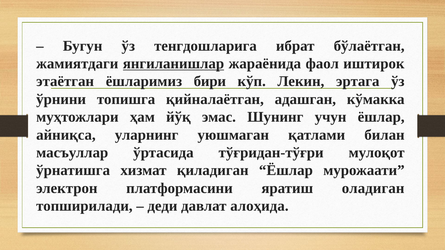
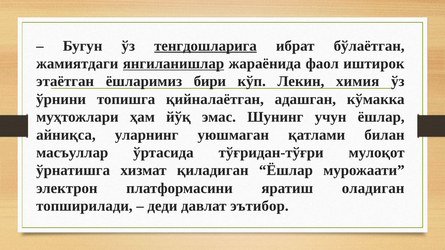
тенгдошларига underline: none -> present (205, 46)
эртага: эртага -> химия (358, 82)
алоҳида: алоҳида -> эътибор (259, 206)
